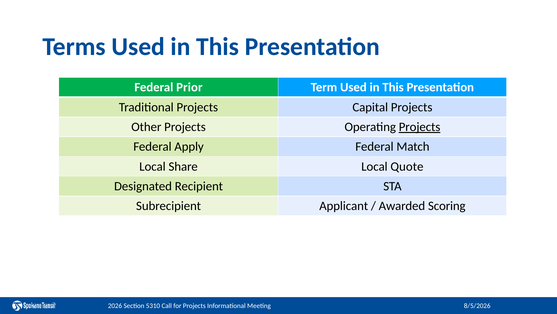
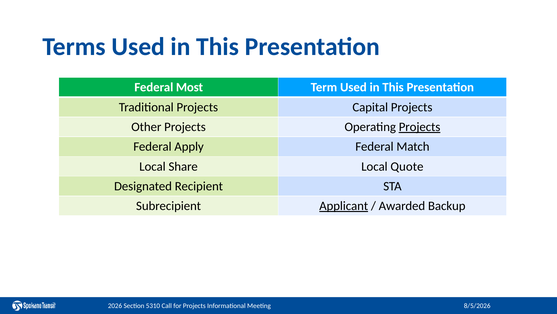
Prior: Prior -> Most (189, 87)
Applicant underline: none -> present (344, 206)
Scoring: Scoring -> Backup (447, 206)
